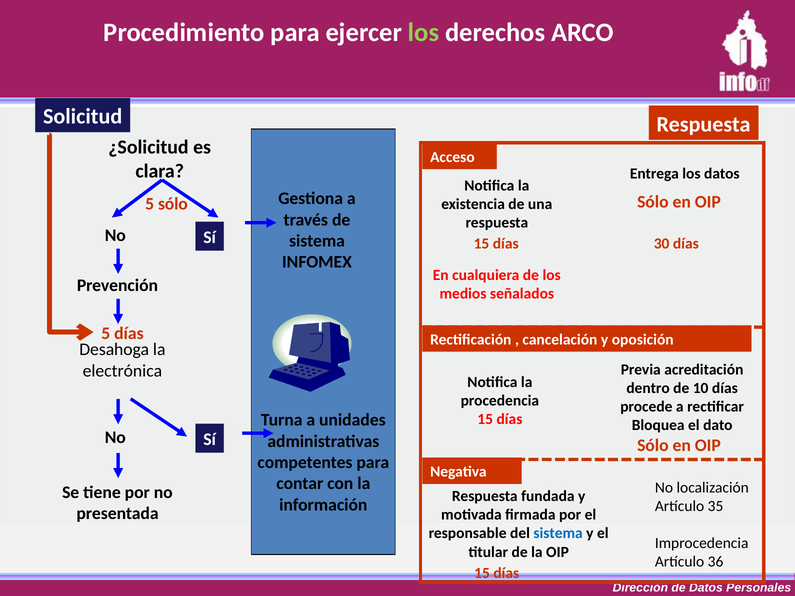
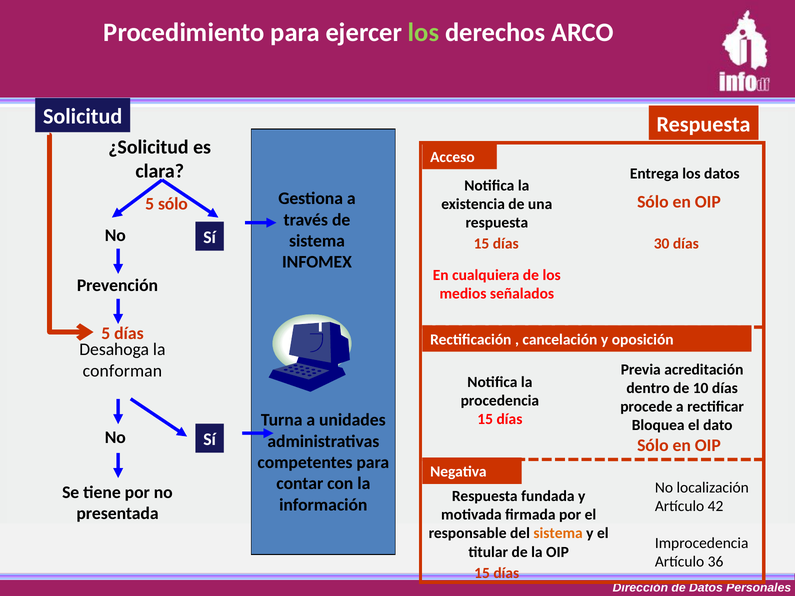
electrónica: electrónica -> conforman (122, 371)
35: 35 -> 42 (716, 506)
sistema colour: blue -> orange (558, 534)
